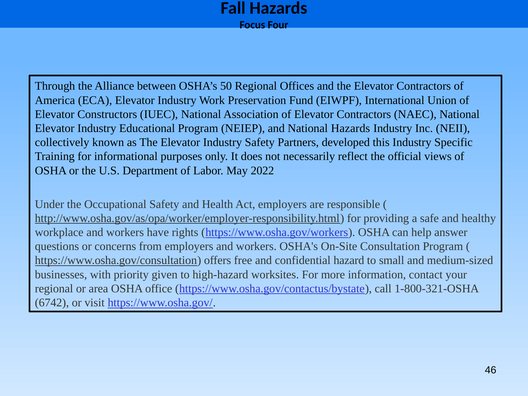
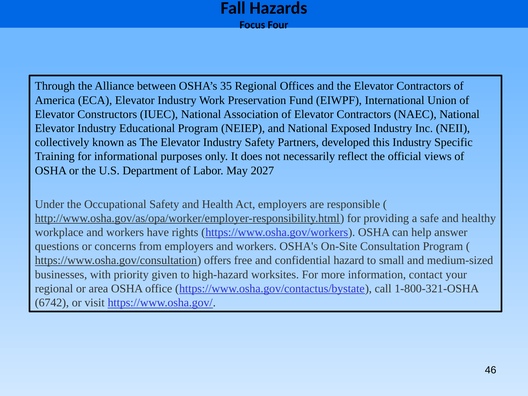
50: 50 -> 35 (226, 86)
National Hazards: Hazards -> Exposed (351, 128)
2022: 2022 -> 2027 (262, 171)
